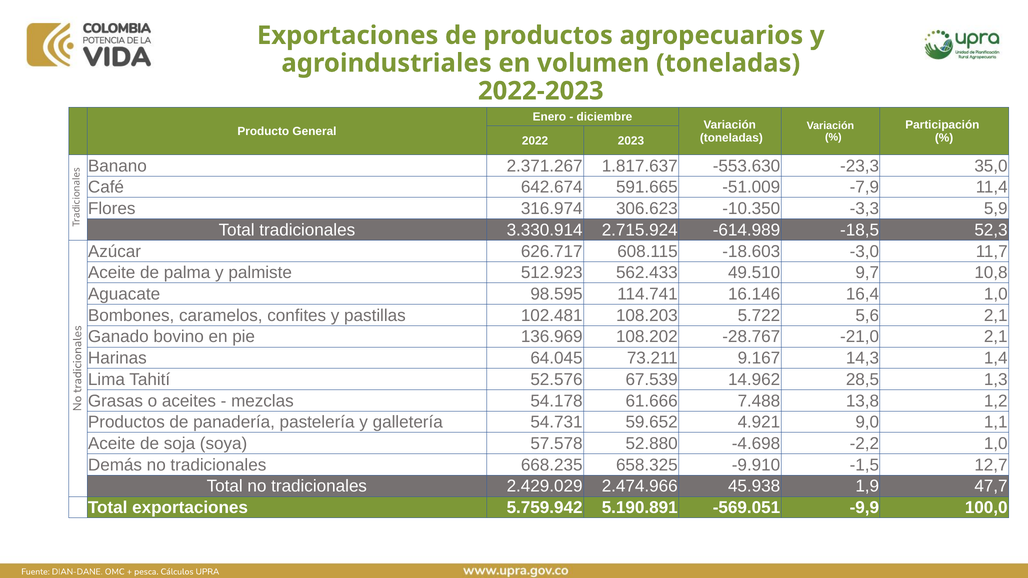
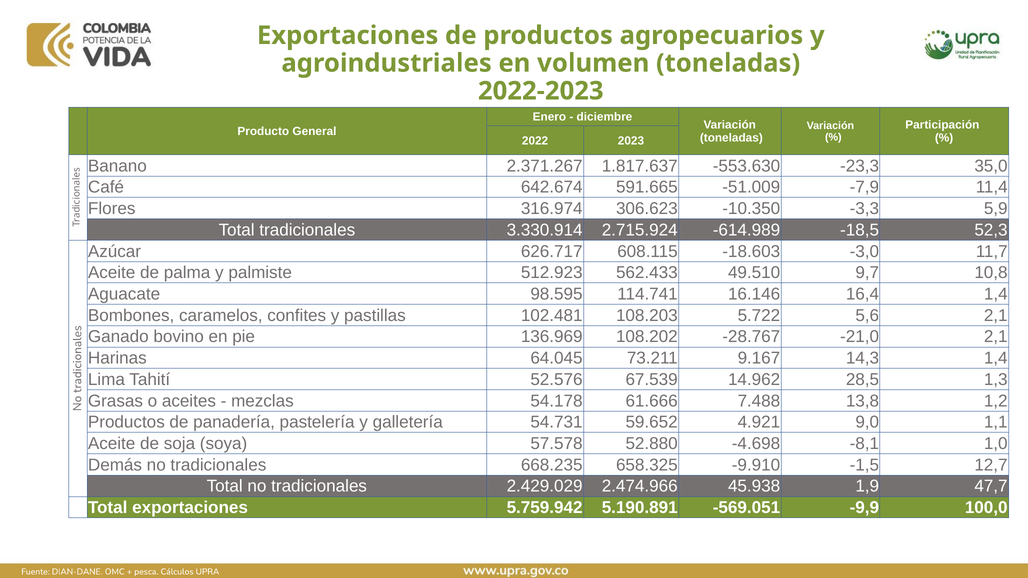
16,4 1,0: 1,0 -> 1,4 (996, 294)
-2,2: -2,2 -> -8,1 (864, 444)
